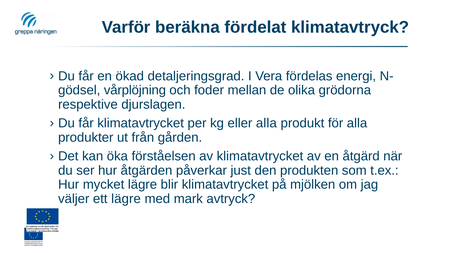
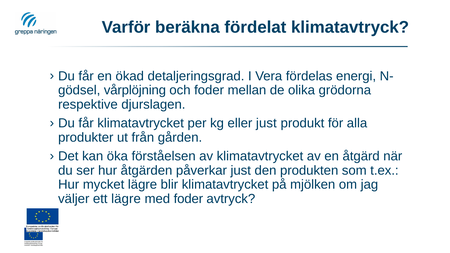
eller alla: alla -> just (266, 123)
med mark: mark -> foder (188, 199)
